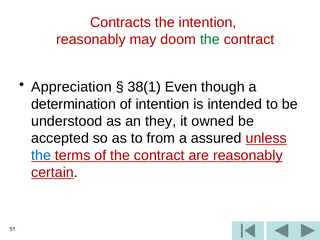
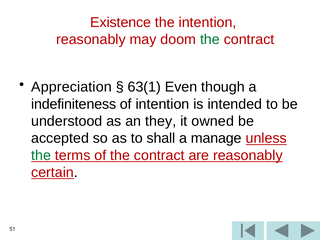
Contracts: Contracts -> Existence (121, 22)
38(1: 38(1 -> 63(1 (144, 87)
determination: determination -> indefiniteness (74, 104)
from: from -> shall (161, 138)
assured: assured -> manage (216, 138)
the colour: blue -> green (41, 155)
